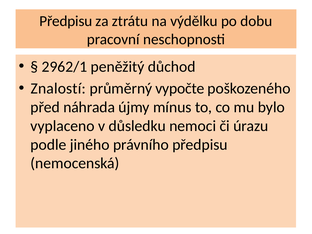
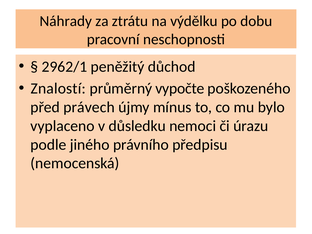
Předpisu: Předpisu -> Náhrady (66, 21)
náhrada: náhrada -> právech (89, 107)
